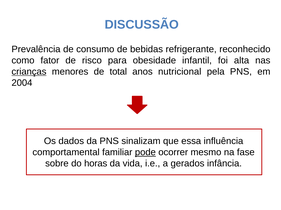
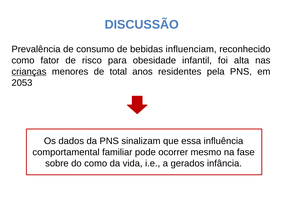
refrigerante: refrigerante -> influenciam (191, 49)
nutricional: nutricional -> residentes (180, 72)
2004: 2004 -> 2053 (22, 83)
pode underline: present -> none (145, 153)
do horas: horas -> como (96, 164)
